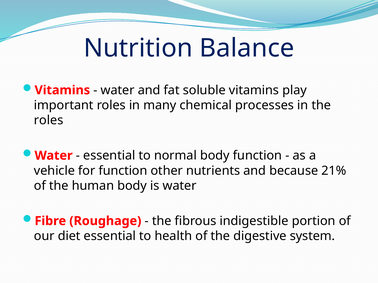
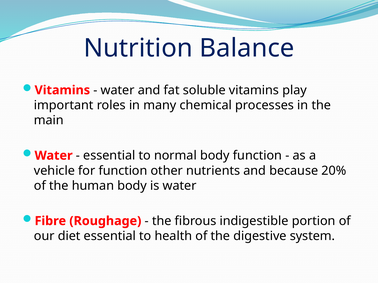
roles: roles -> main (49, 121)
21%: 21% -> 20% (334, 171)
